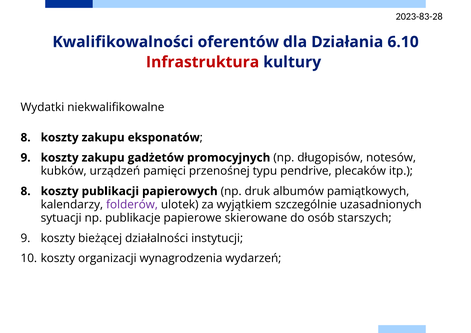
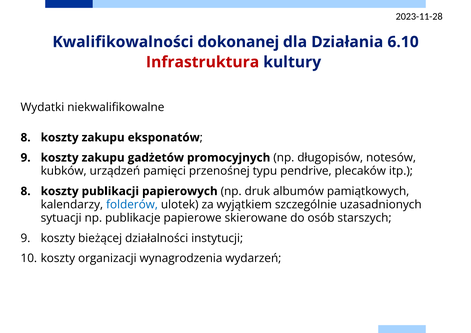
2023-83-28: 2023-83-28 -> 2023-11-28 (419, 17)
oferentów: oferentów -> dokonanej (238, 42)
folderów colour: purple -> blue (132, 205)
